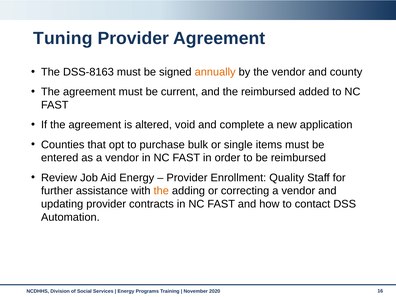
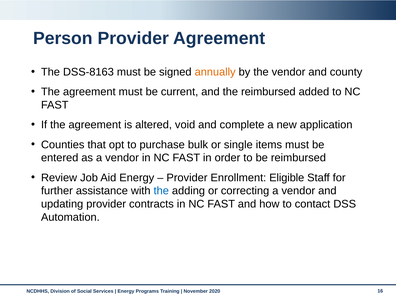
Tuning: Tuning -> Person (63, 38)
Quality: Quality -> Eligible (287, 178)
the colour: orange -> blue (161, 191)
